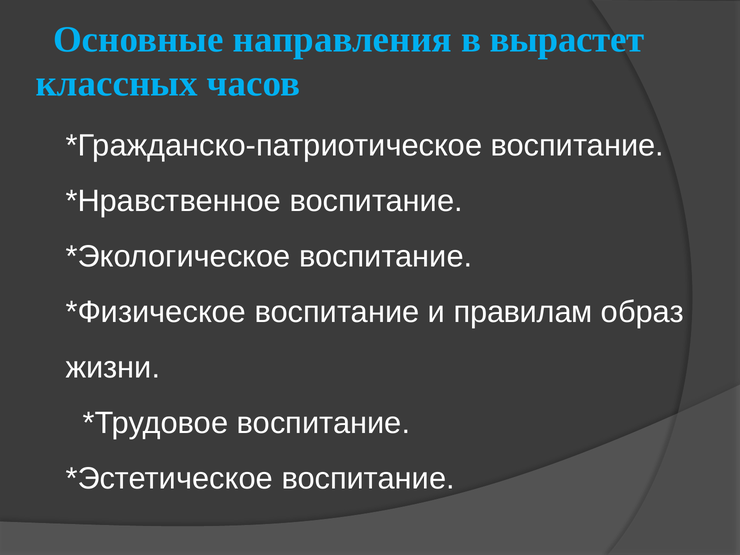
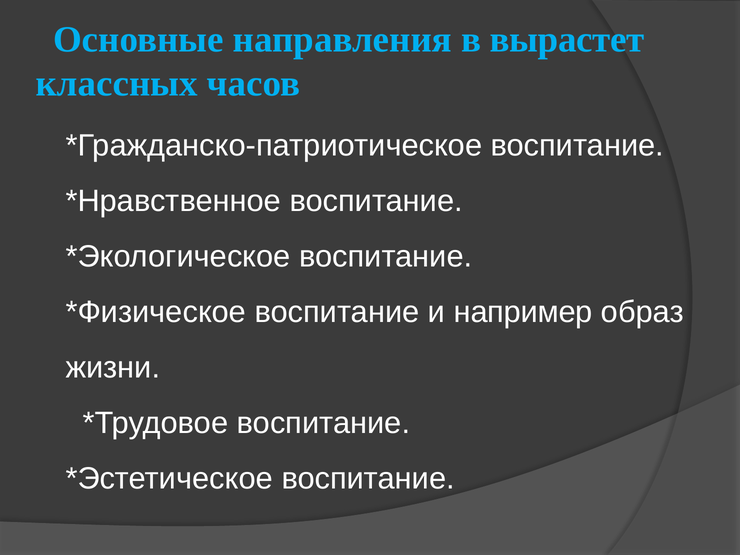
правилам: правилам -> например (523, 312)
